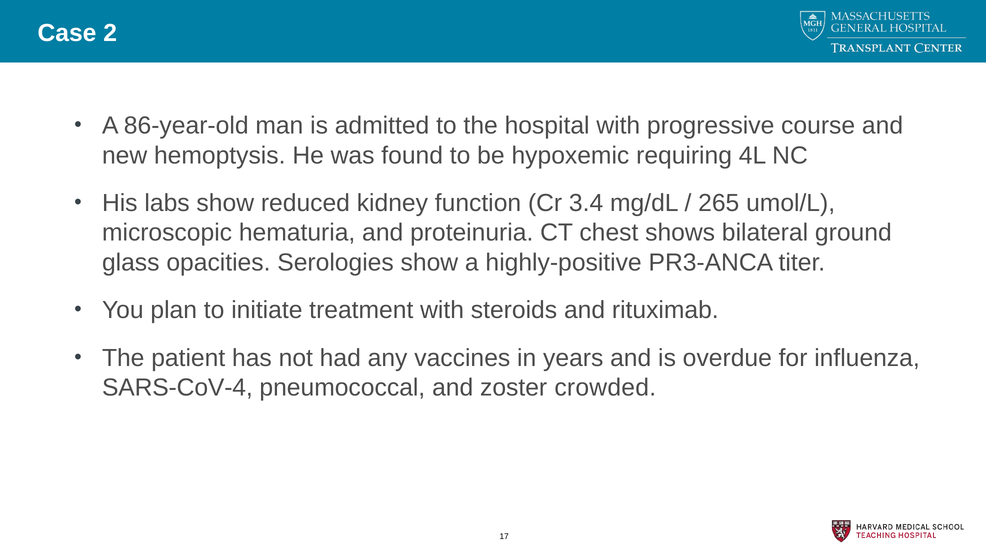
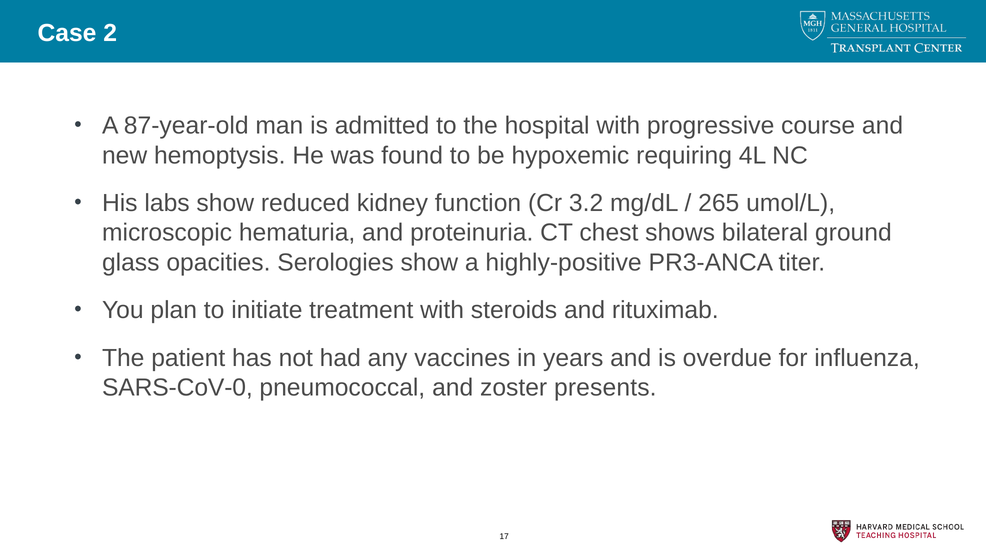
86-year-old: 86-year-old -> 87-year-old (186, 126)
3.4: 3.4 -> 3.2 (586, 203)
SARS-CoV-4: SARS-CoV-4 -> SARS-CoV-0 (177, 387)
crowded: crowded -> presents (605, 387)
